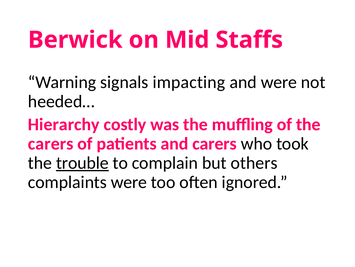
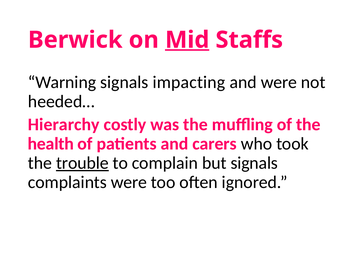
Mid underline: none -> present (187, 40)
carers: carers -> health (51, 143)
but others: others -> signals (254, 163)
